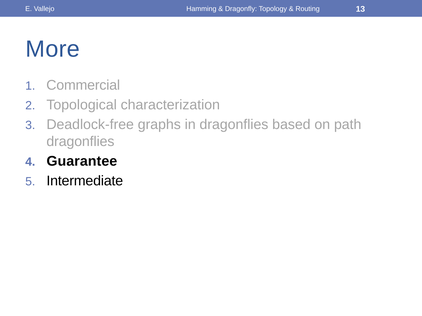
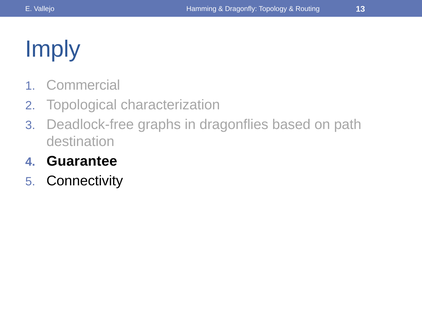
More: More -> Imply (53, 49)
dragonflies: dragonflies -> destination (80, 142)
Intermediate: Intermediate -> Connectivity (85, 181)
